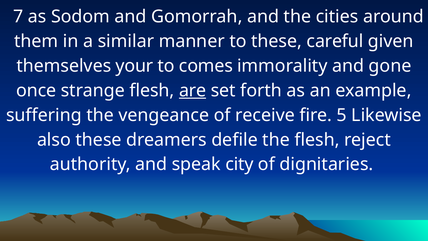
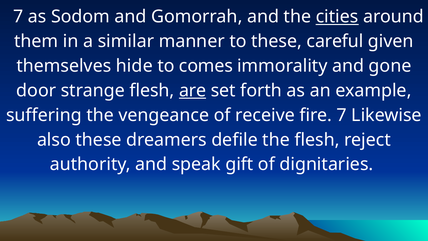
cities underline: none -> present (337, 17)
your: your -> hide (134, 66)
once: once -> door (36, 90)
fire 5: 5 -> 7 (342, 115)
city: city -> gift (239, 164)
